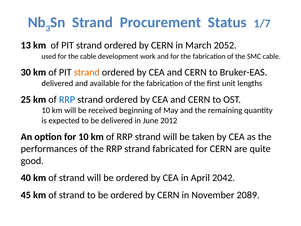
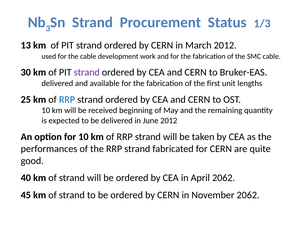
1/7: 1/7 -> 1/3 (262, 24)
March 2052: 2052 -> 2012 (225, 45)
strand colour: orange -> purple (87, 72)
April 2042: 2042 -> 2062 (224, 178)
November 2089: 2089 -> 2062 (248, 195)
